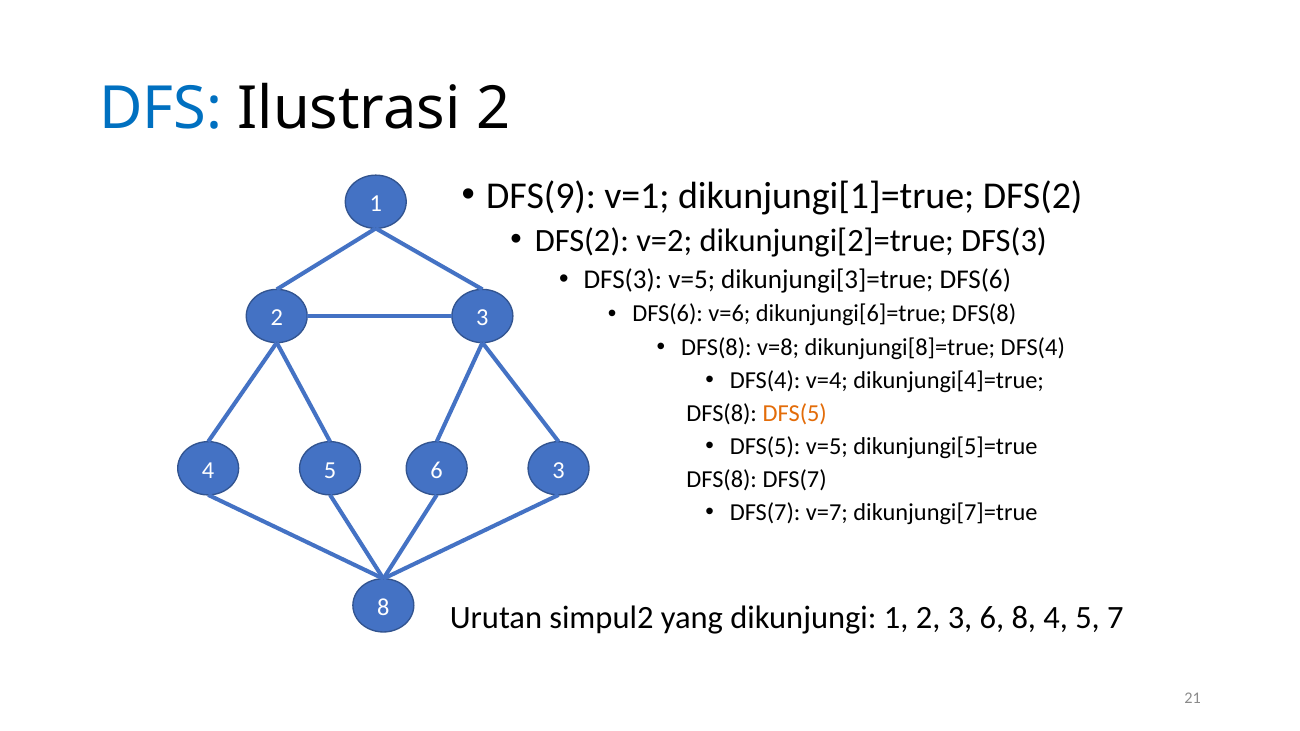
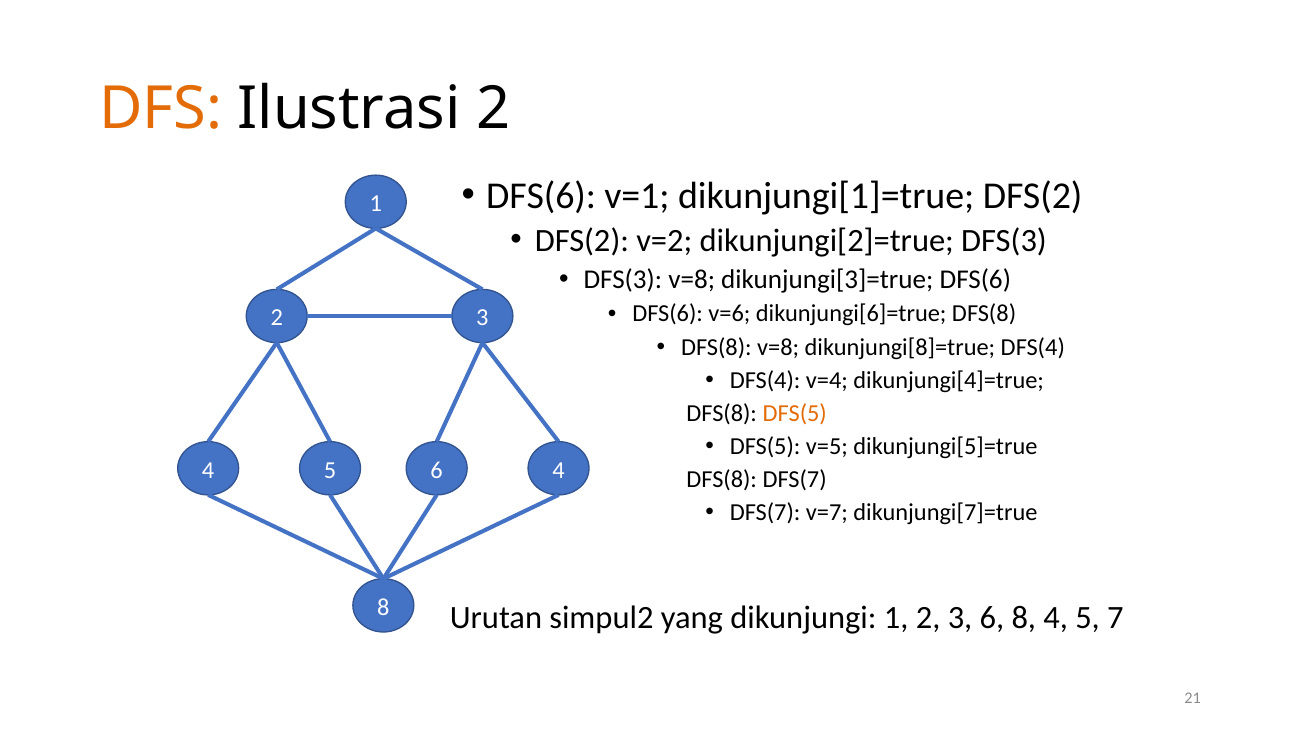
DFS colour: blue -> orange (161, 109)
DFS(9: DFS(9 -> DFS(6 (541, 196)
DFS(3 v=5: v=5 -> v=8 (692, 279)
6 3: 3 -> 4 (558, 470)
